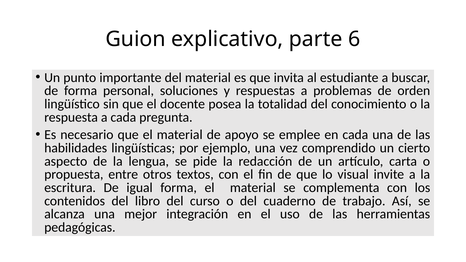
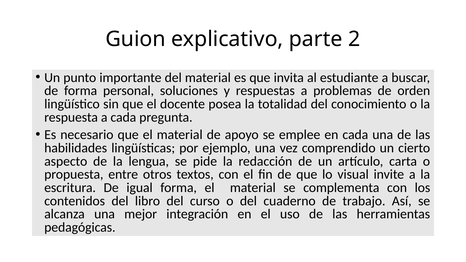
6: 6 -> 2 (354, 39)
